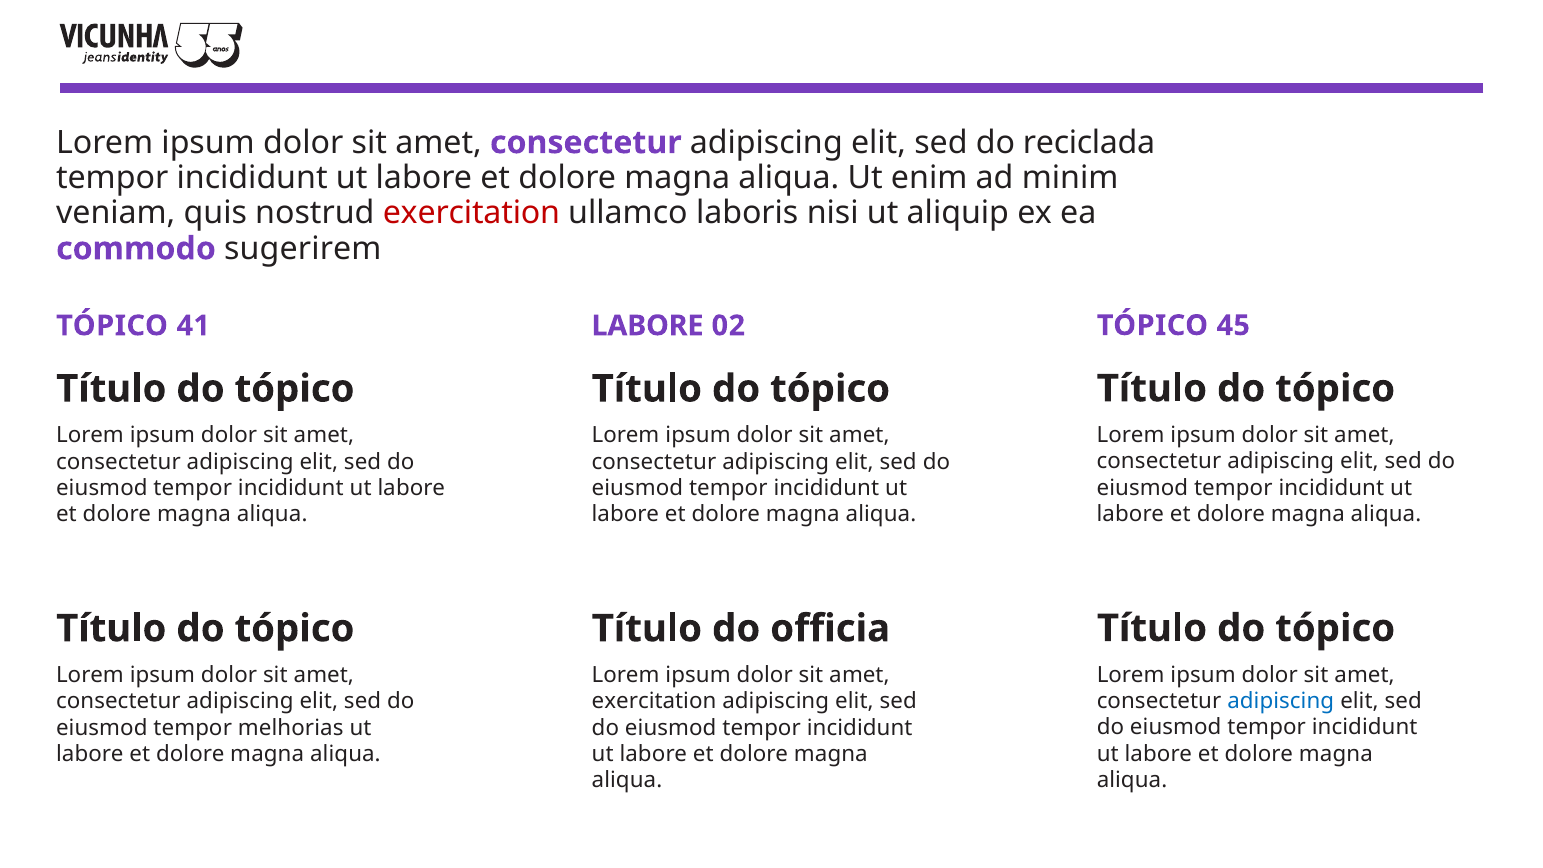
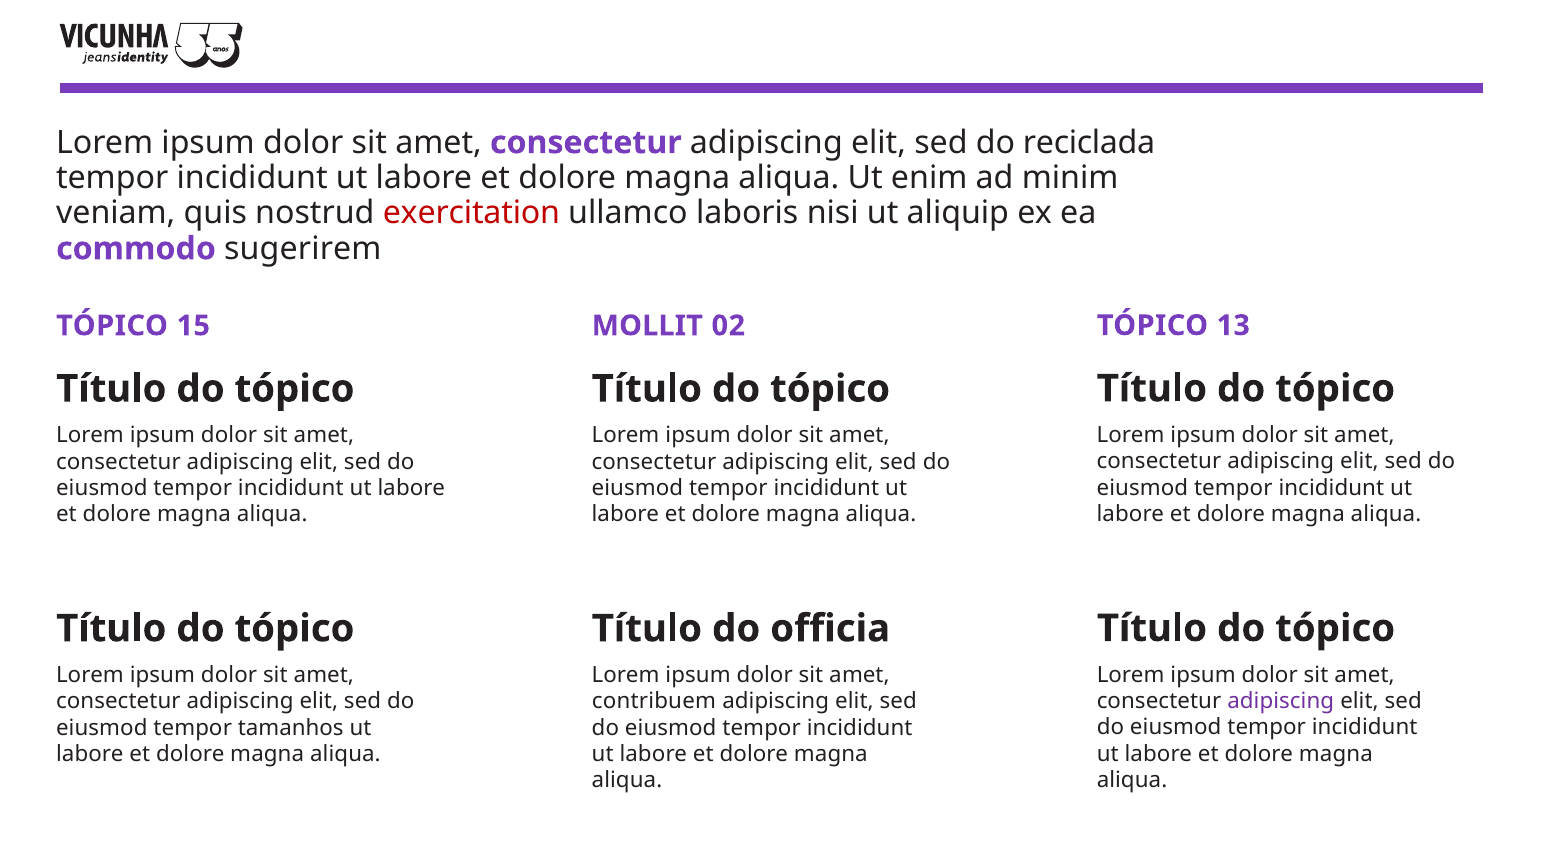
45: 45 -> 13 (1233, 325)
41: 41 -> 15 (193, 326)
LABORE: LABORE -> MOLLIT (647, 326)
adipiscing colour: blue -> purple (1281, 701)
exercitation: exercitation -> contribuem (654, 701)
melhorias: melhorias -> tamanhos (291, 728)
